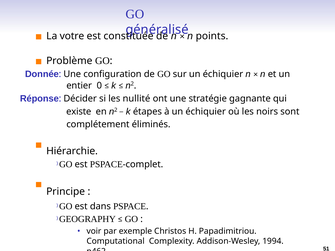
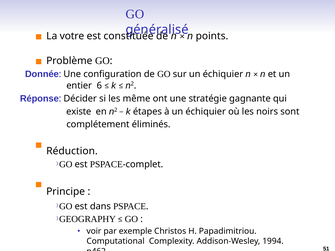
0: 0 -> 6 (99, 86)
nullité: nullité -> même (136, 99)
Hiérarchie: Hiérarchie -> Réduction (72, 151)
